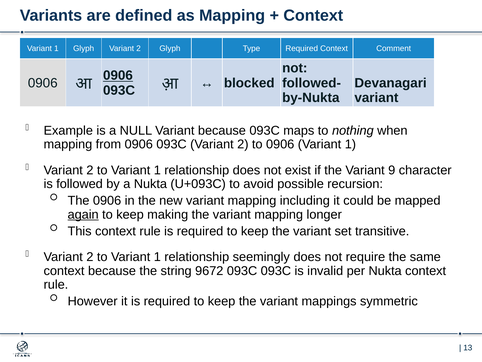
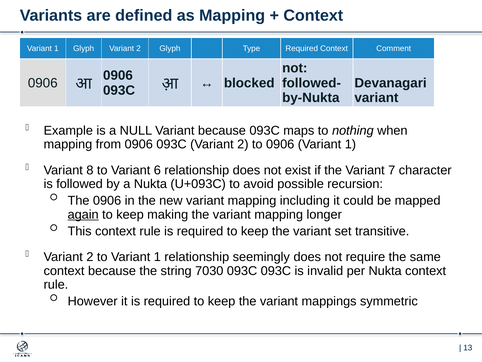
0906 underline: present -> none (118, 75)
2: 2 -> 8 (90, 170)
1: 1 -> 6 (157, 170)
9: 9 -> 7 (392, 170)
9672: 9672 -> 7030 (209, 271)
